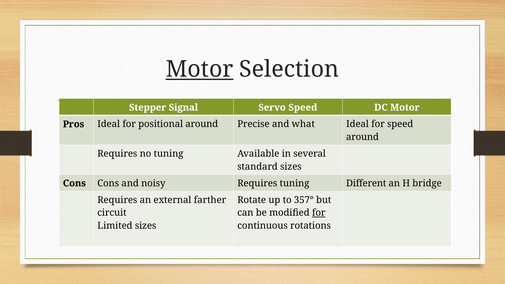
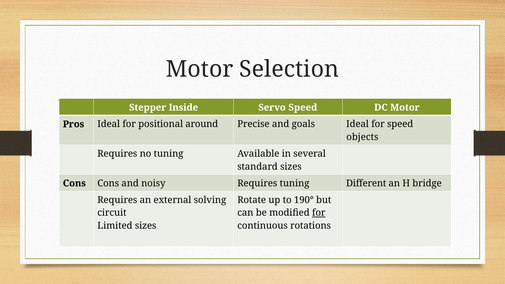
Motor underline: present -> none (200, 69)
Signal: Signal -> Inside (183, 107)
what: what -> goals (303, 124)
around: around -> objects (362, 137)
farther: farther -> solving (210, 200)
357°: 357° -> 190° (304, 200)
